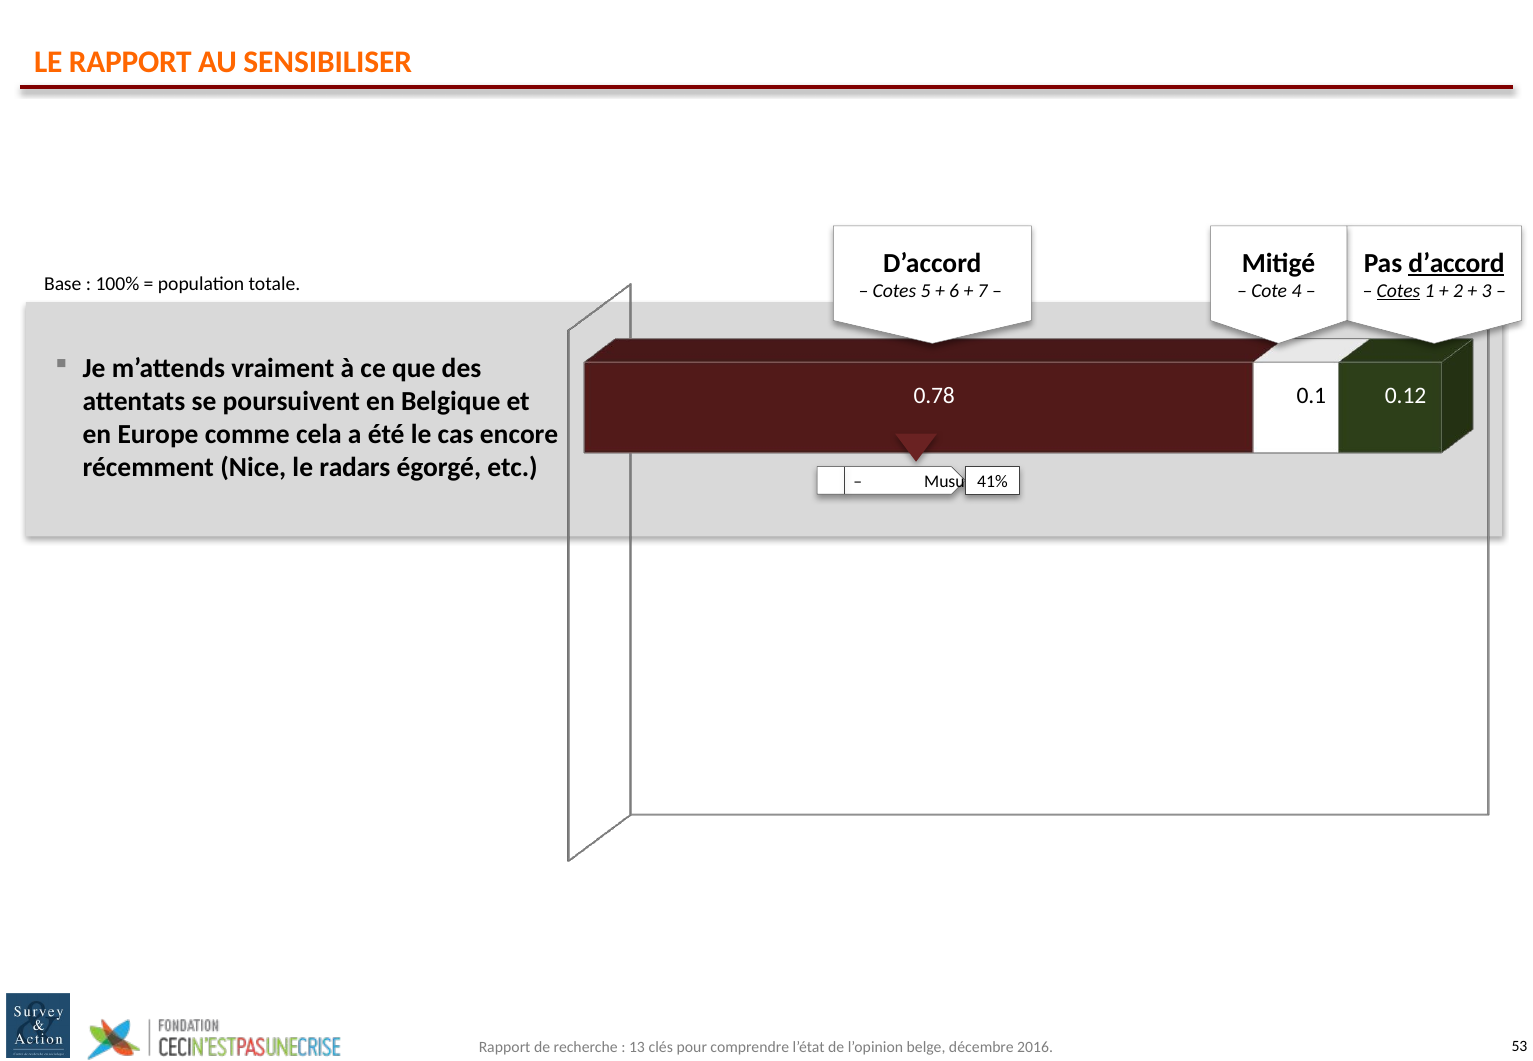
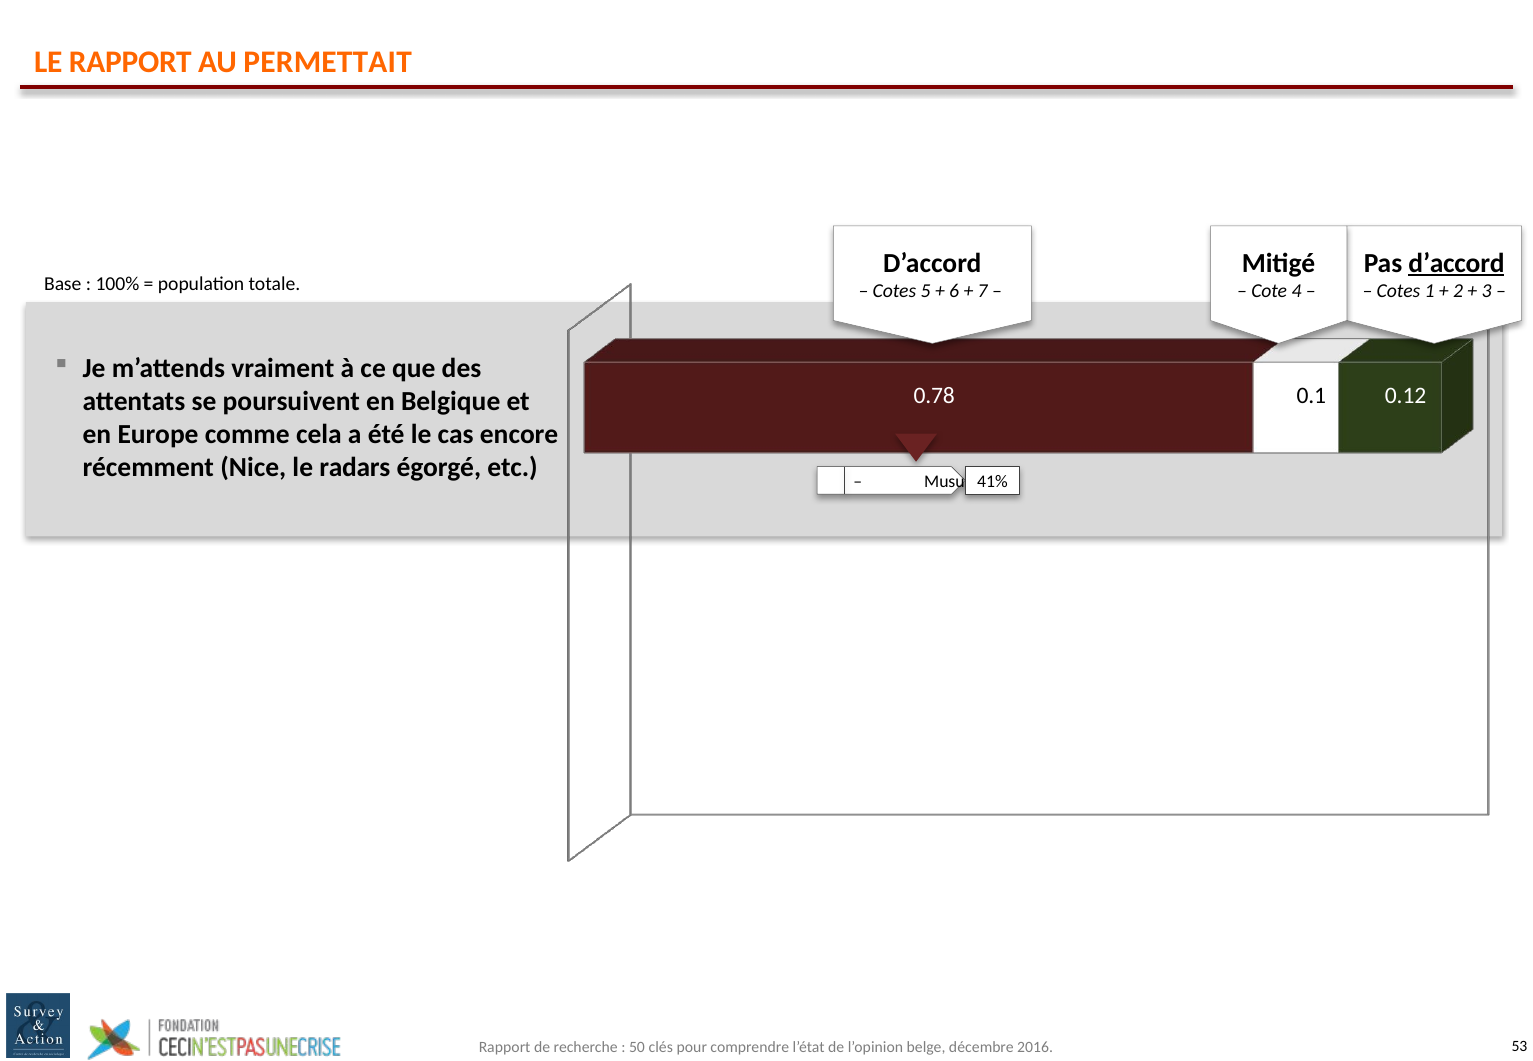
SENSIBILISER: SENSIBILISER -> PERMETTAIT (328, 62)
Cotes underline: present -> none (1398, 291)
13: 13 -> 50 (637, 1047)
